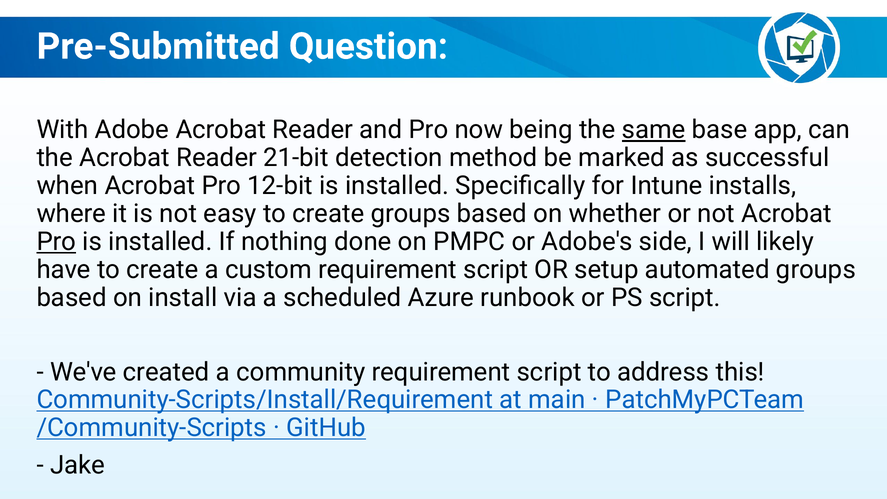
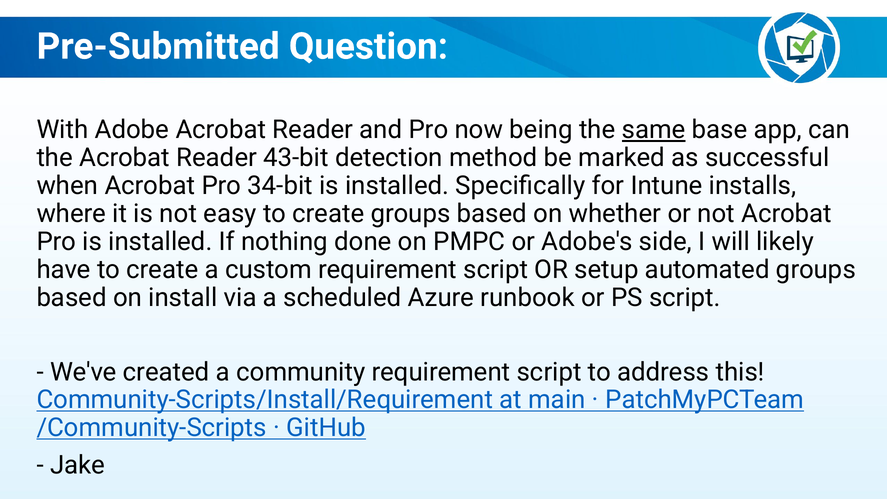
21-bit: 21-bit -> 43-bit (296, 158)
12-bit: 12-bit -> 34-bit (280, 186)
Pro underline: present -> none (56, 242)
